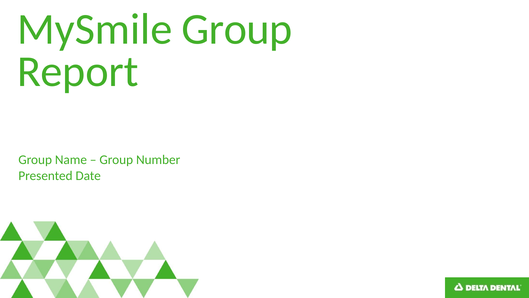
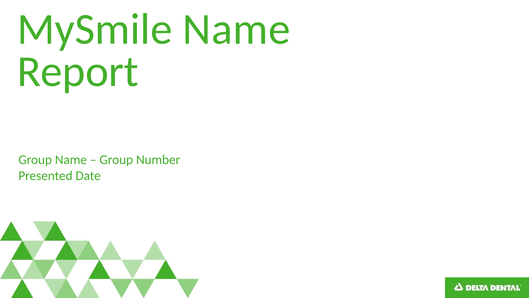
MySmile Group: Group -> Name (236, 29)
